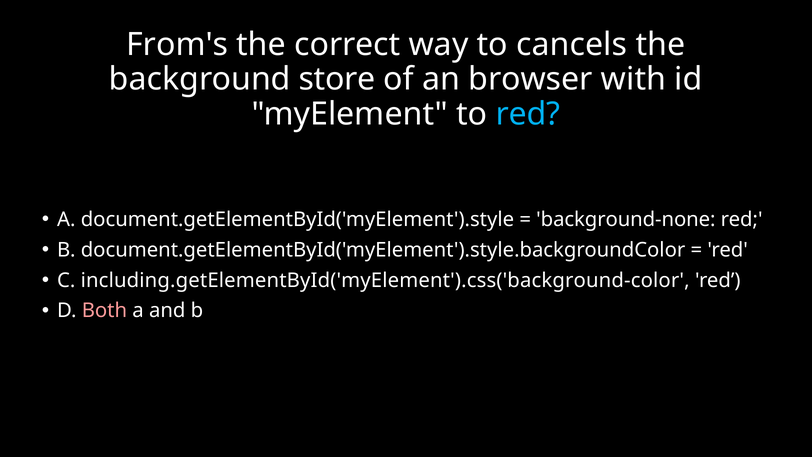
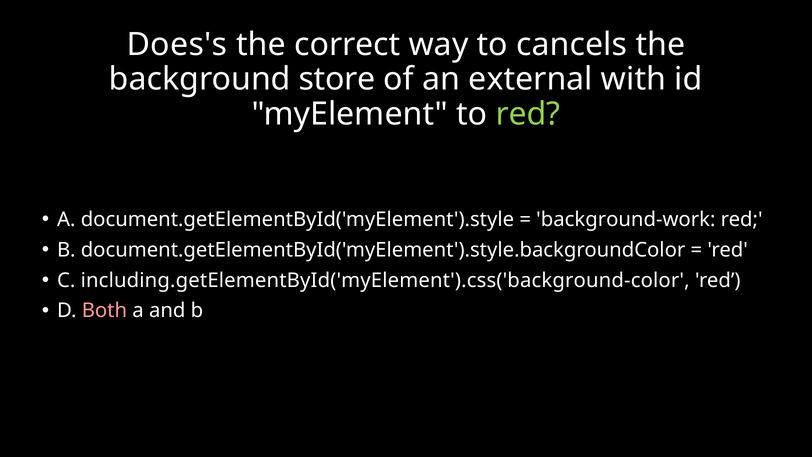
From's: From's -> Does's (177, 44)
browser: browser -> external (531, 79)
red colour: light blue -> light green (528, 114)
background-none: background-none -> background-work (626, 219)
